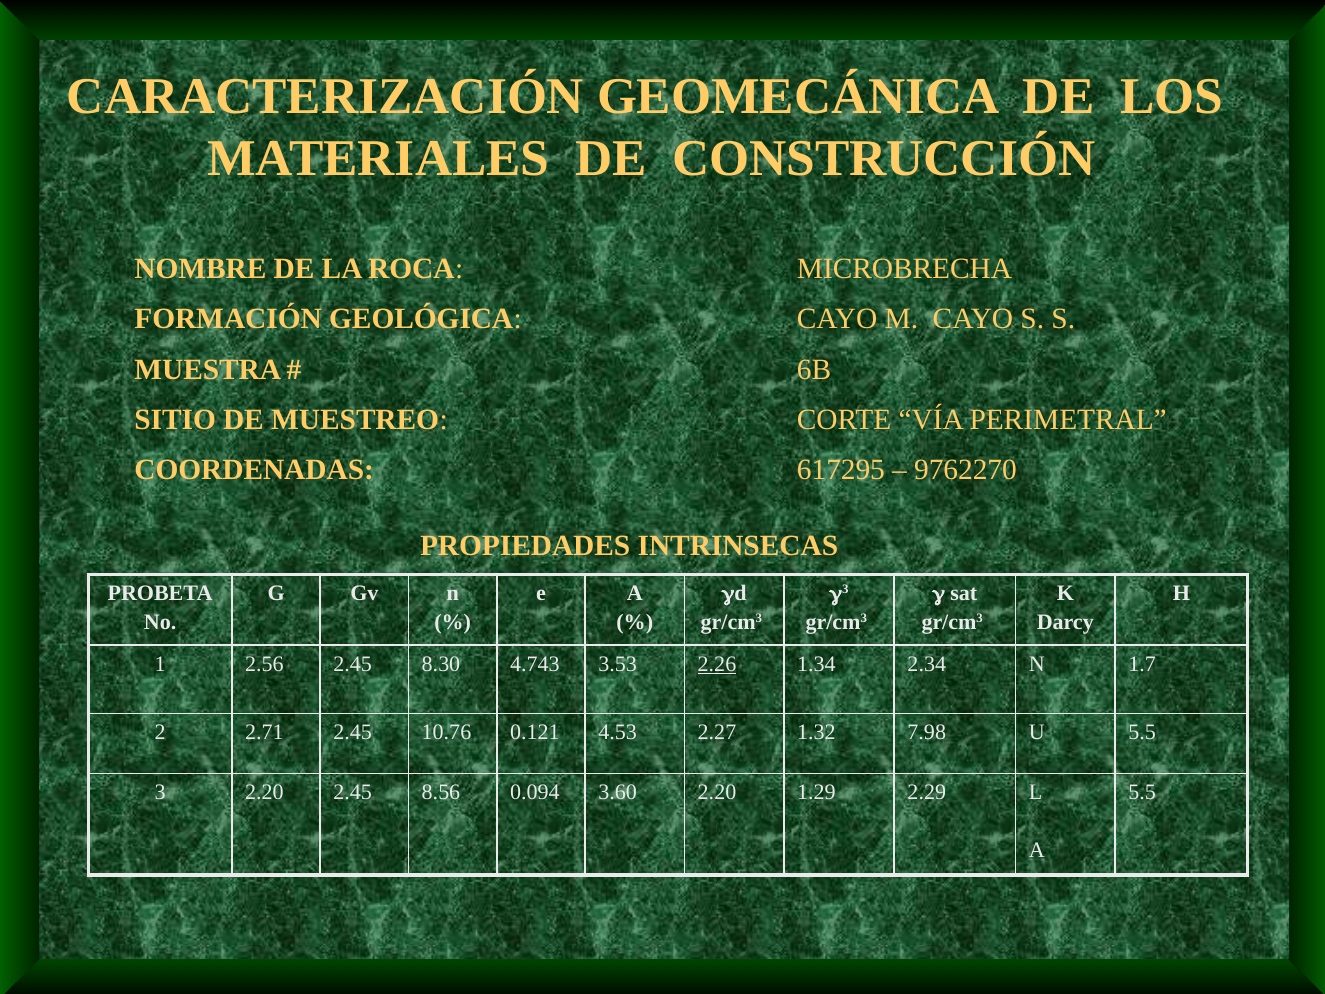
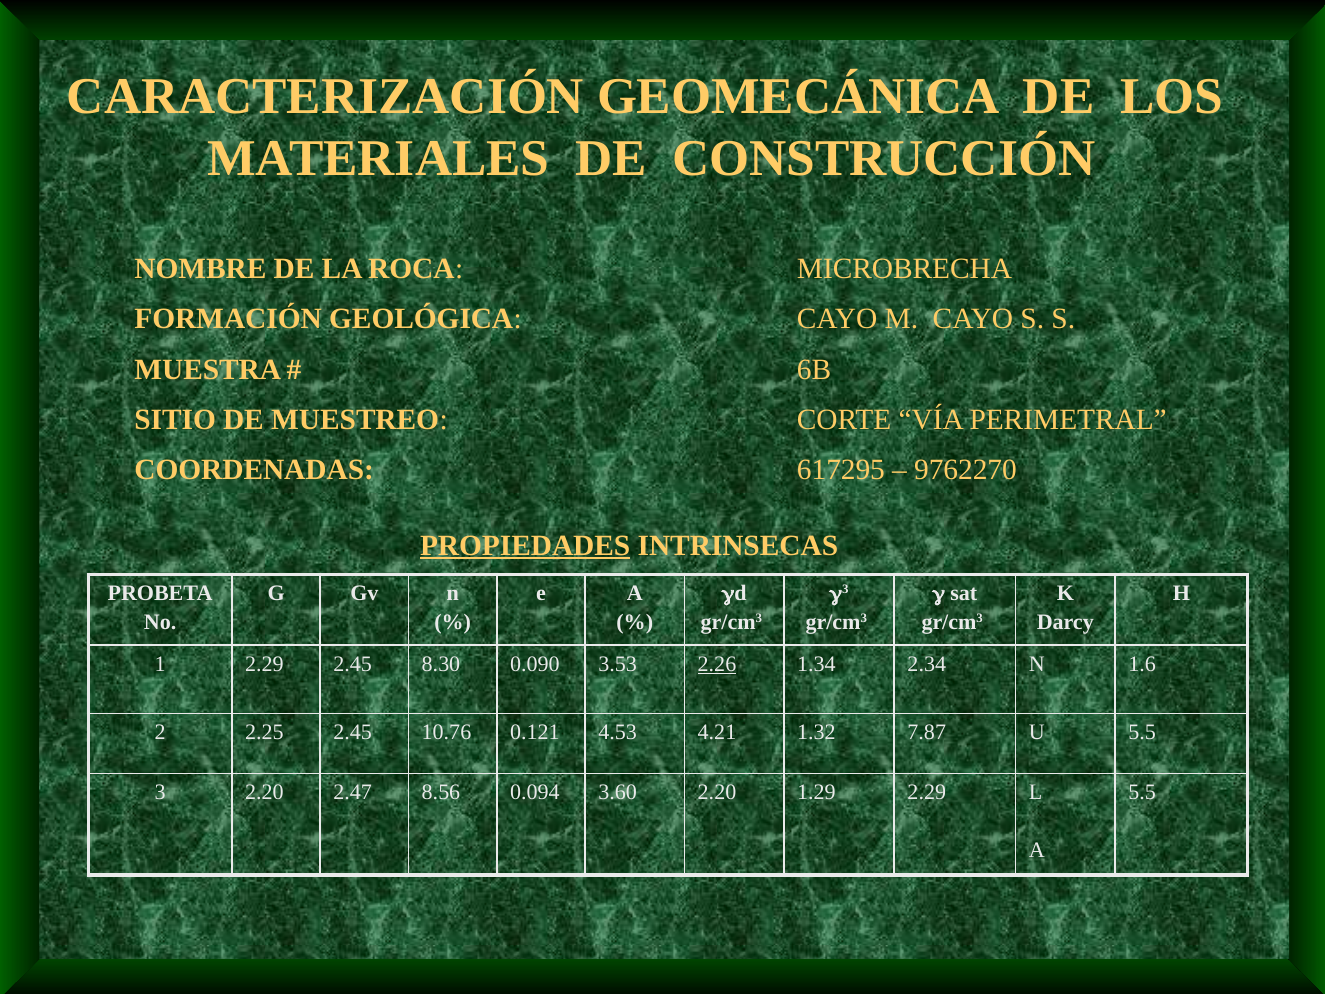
PROPIEDADES underline: none -> present (525, 545)
1 2.56: 2.56 -> 2.29 (264, 664)
4.743: 4.743 -> 0.090 (535, 664)
1.7: 1.7 -> 1.6 (1142, 664)
2.71: 2.71 -> 2.25 (264, 732)
2.27: 2.27 -> 4.21 (717, 732)
7.98: 7.98 -> 7.87 (927, 732)
2.20 2.45: 2.45 -> 2.47 (353, 792)
